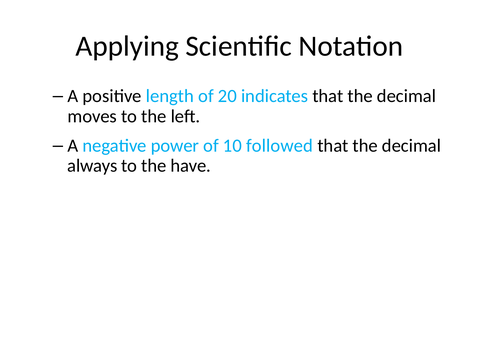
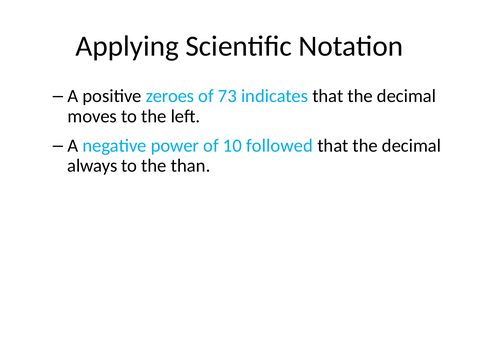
length: length -> zeroes (170, 96)
20: 20 -> 73 (227, 96)
have: have -> than (191, 166)
